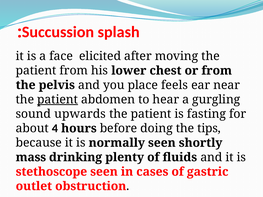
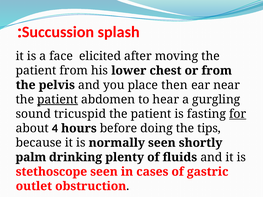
feels: feels -> then (175, 85)
upwards: upwards -> tricuspid (80, 114)
for underline: none -> present (238, 114)
mass: mass -> palm (31, 157)
